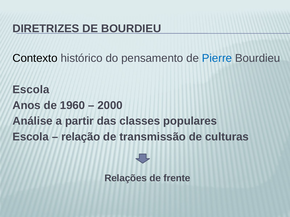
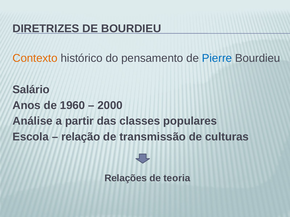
Contexto colour: black -> orange (35, 58)
Escola: Escola -> Salário (31, 90)
frente: frente -> teoria (177, 179)
